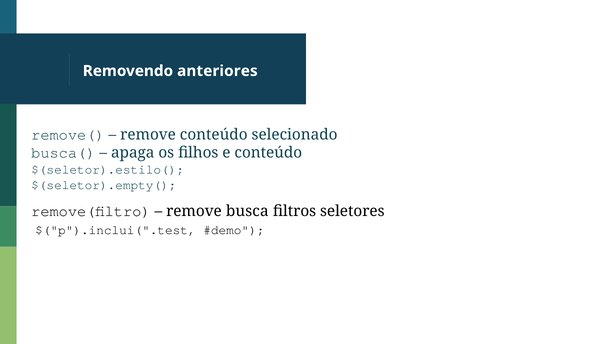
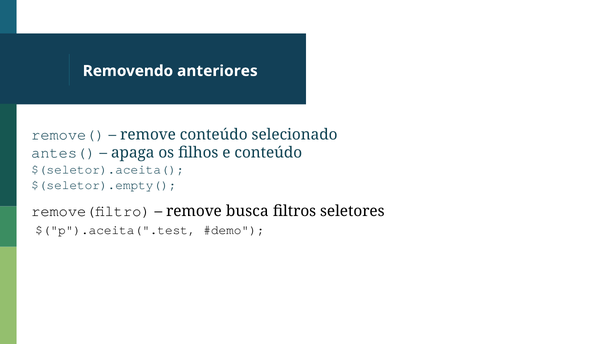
busca(: busca( -> antes( (63, 153)
$(seletor).estilo(: $(seletor).estilo( -> $(seletor).aceita( (108, 170)
$("p").inclui(".test: $("p").inclui(".test -> $("p").aceita(".test (115, 230)
